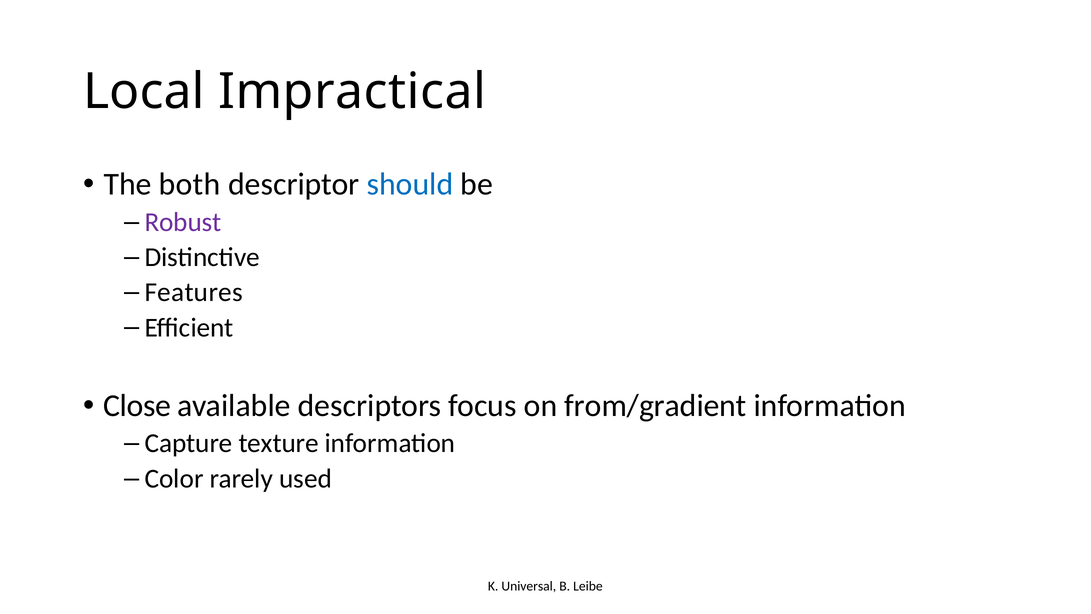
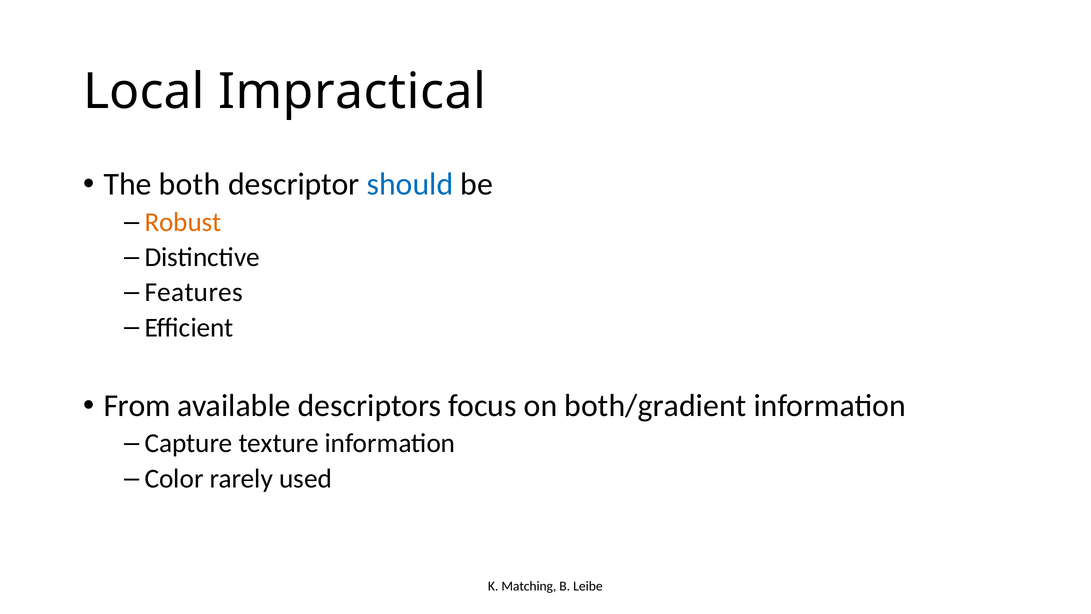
Robust colour: purple -> orange (183, 222)
Close: Close -> From (137, 406)
from/gradient: from/gradient -> both/gradient (655, 406)
Universal: Universal -> Matching (529, 586)
